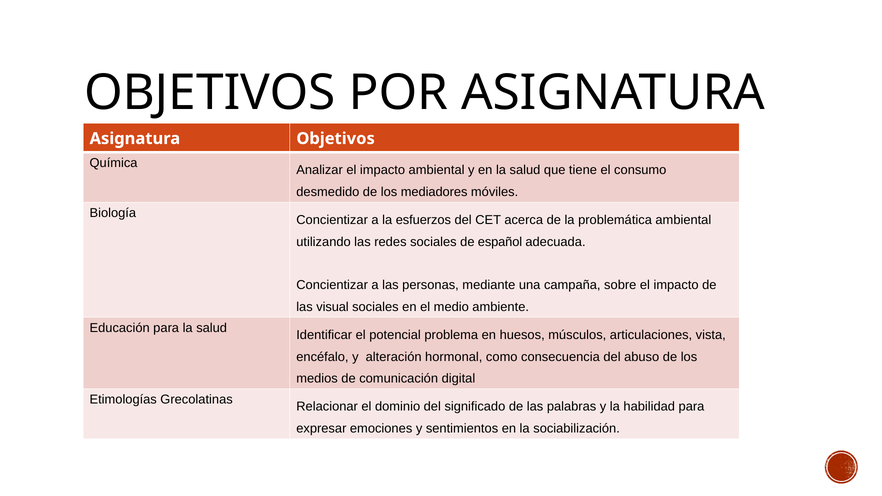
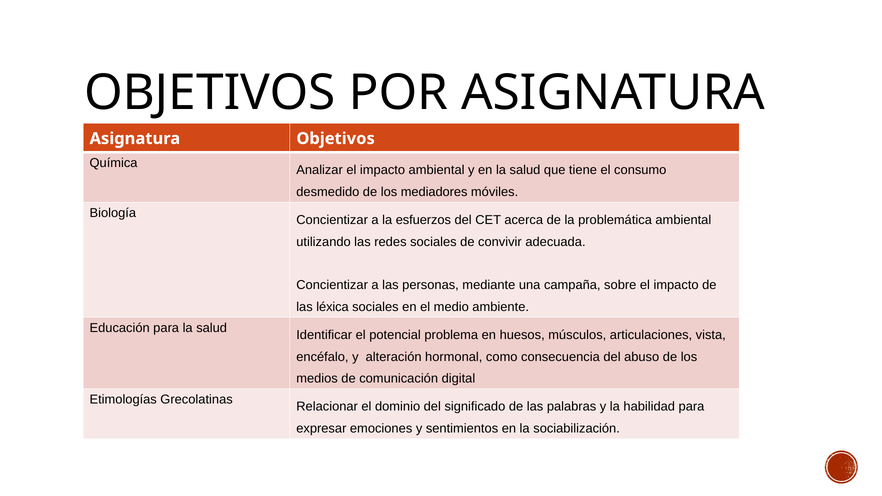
español: español -> convivir (500, 242)
visual: visual -> léxica (333, 307)
